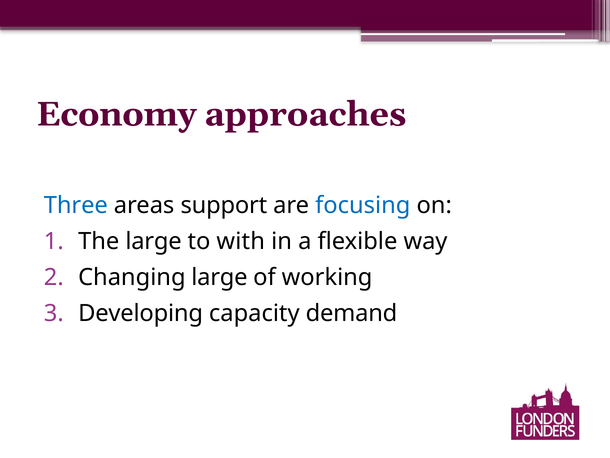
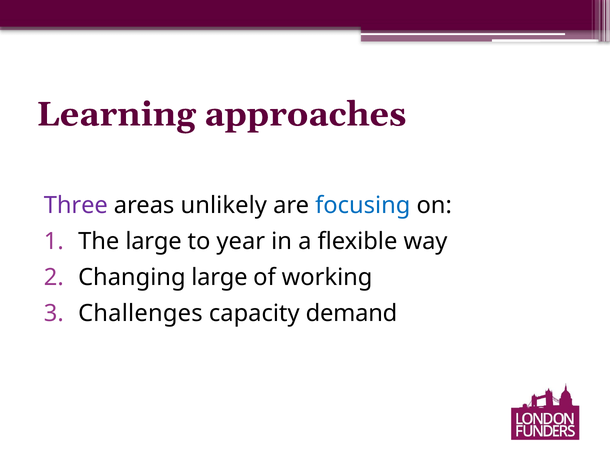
Economy: Economy -> Learning (116, 114)
Three colour: blue -> purple (76, 205)
support: support -> unlikely (224, 205)
with: with -> year (241, 241)
Developing: Developing -> Challenges (140, 313)
